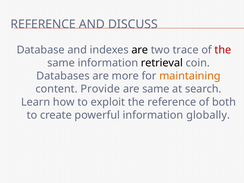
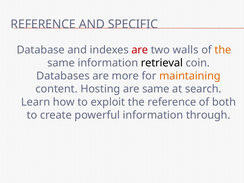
DISCUSS: DISCUSS -> SPECIFIC (133, 24)
are colour: black -> red (140, 50)
trace: trace -> walls (186, 50)
the colour: red -> orange (223, 50)
Provide: Provide -> Hosting (100, 89)
globally: globally -> through (208, 115)
